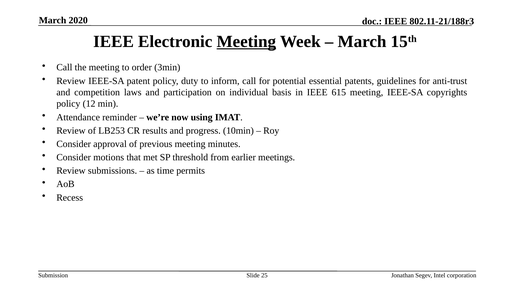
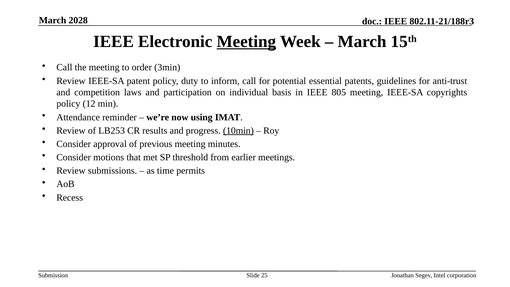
2020: 2020 -> 2028 (78, 20)
615: 615 -> 805 (339, 92)
10min underline: none -> present (238, 131)
